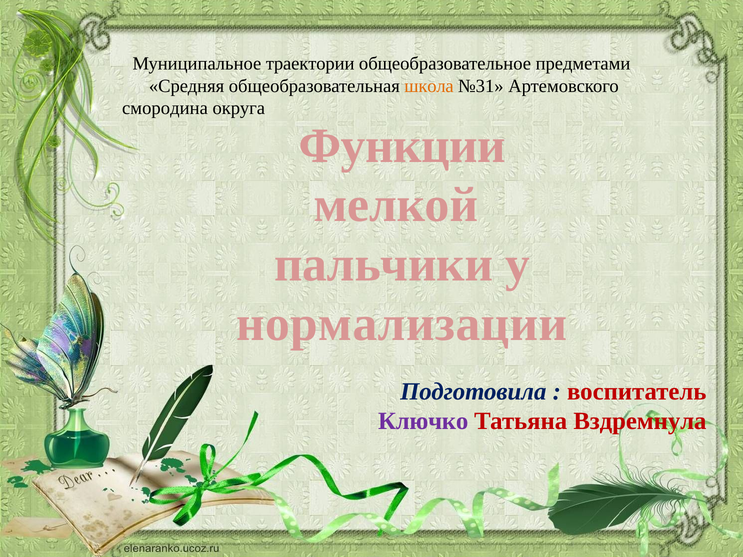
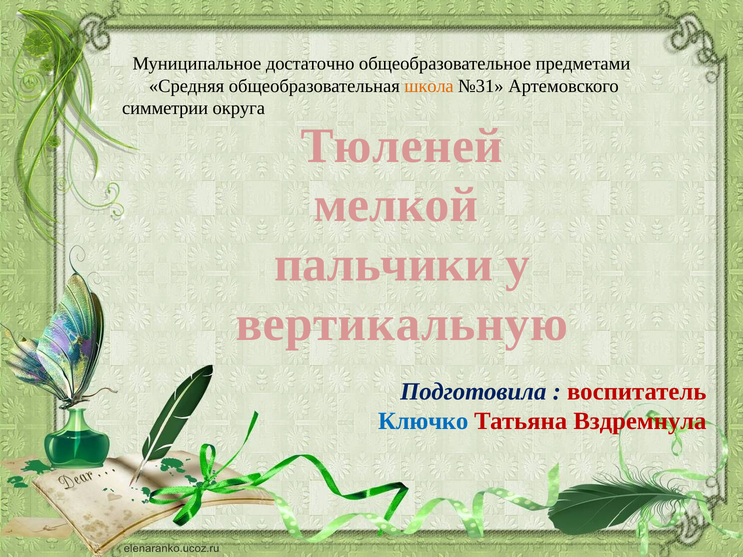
траектории: траектории -> достаточно (310, 64)
смородина: смородина -> симметрии (165, 108)
Функции: Функции -> Тюленей (402, 146)
нормализации: нормализации -> вертикальную (402, 324)
Ключко colour: purple -> blue (423, 422)
